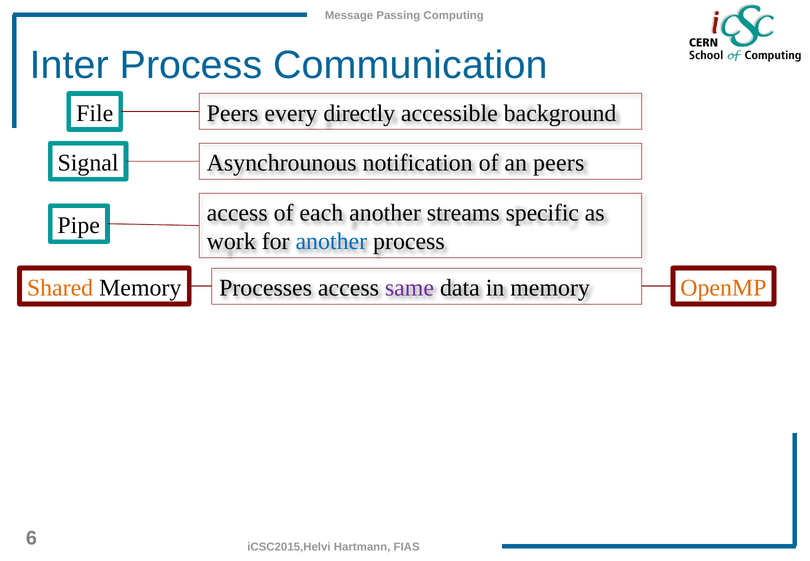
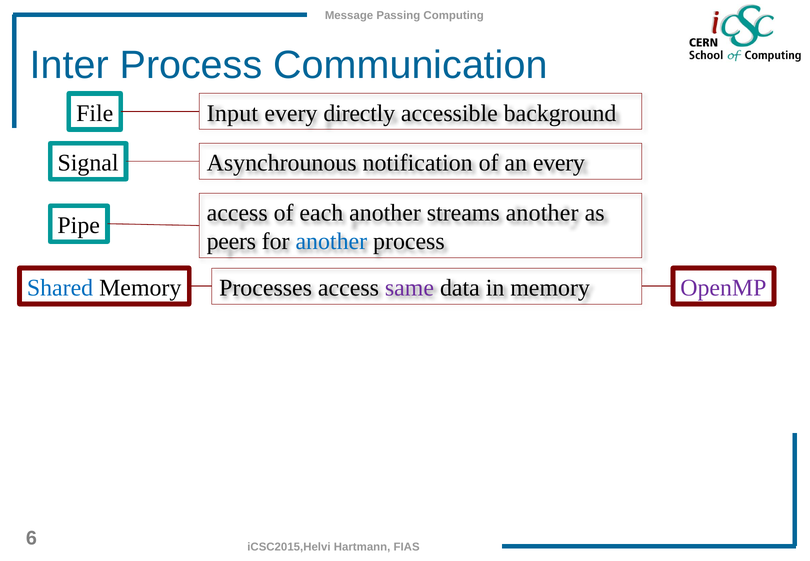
Peers: Peers -> Input (232, 113)
an peers: peers -> every (559, 163)
streams specific: specific -> another (542, 213)
work: work -> peers (231, 241)
Shared colour: orange -> blue (60, 288)
OpenMP colour: orange -> purple (723, 288)
